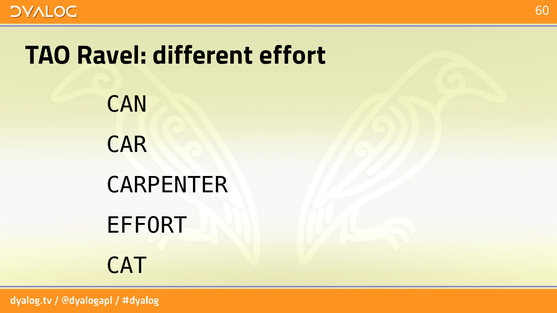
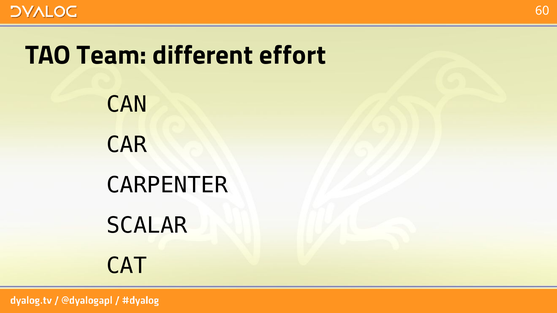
Ravel: Ravel -> Team (112, 55)
EFFORT: EFFORT -> SCALAR (147, 226)
